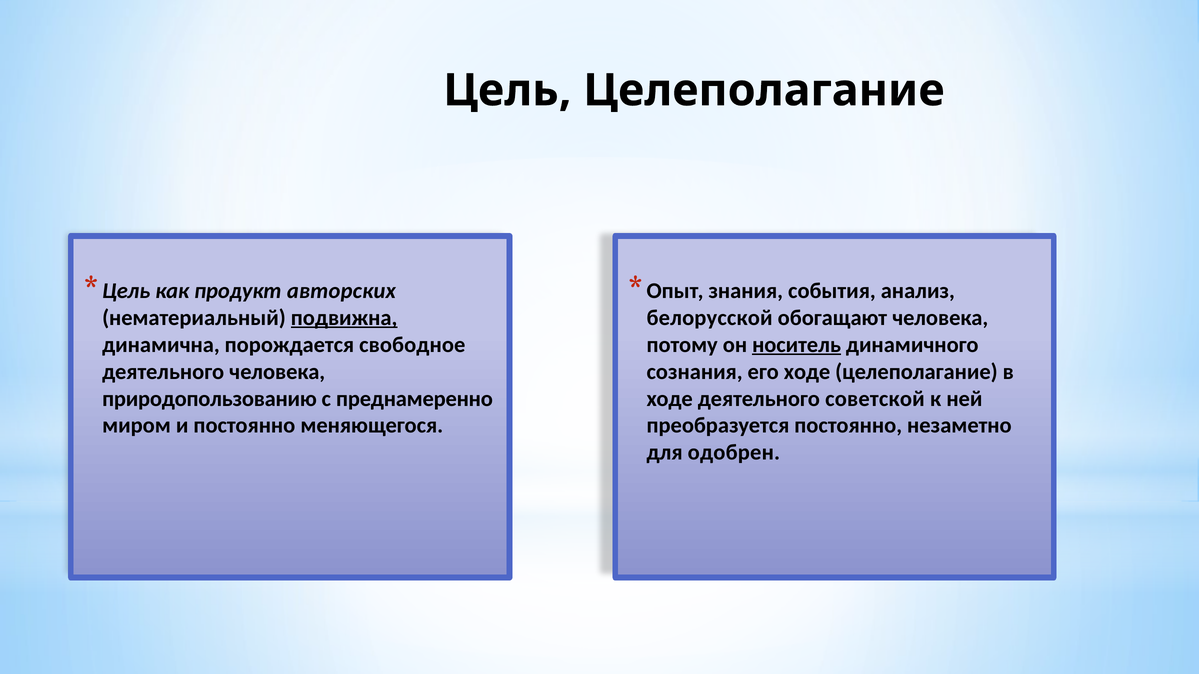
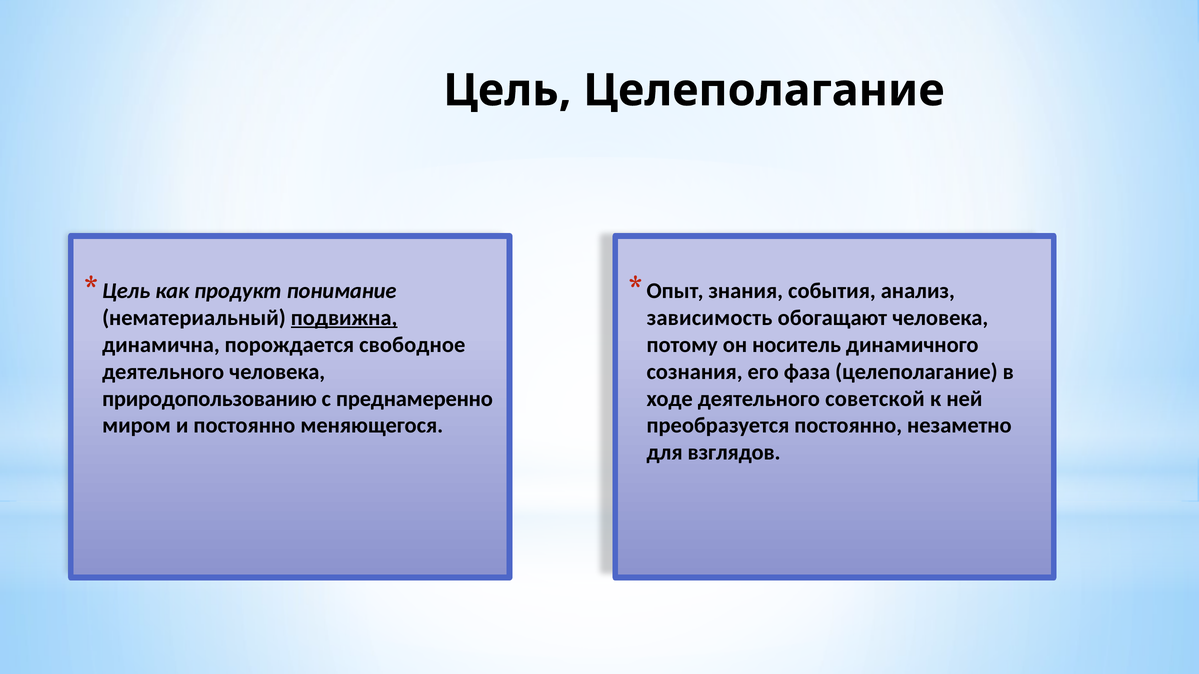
авторских: авторских -> понимание (342, 291)
белорусской: белорусской -> зависимость (710, 318)
носитель underline: present -> none (797, 345)
его ходе: ходе -> фаза (807, 372)
одобрен: одобрен -> взглядов (734, 453)
